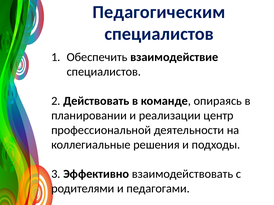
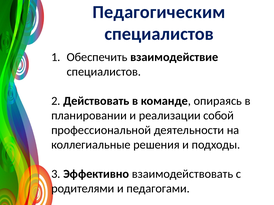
центр: центр -> собой (219, 116)
